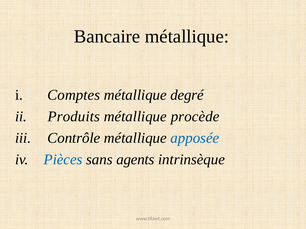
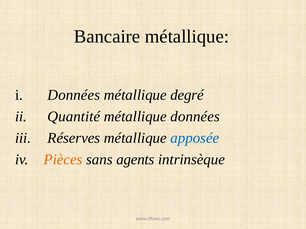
Comptes: Comptes -> Données (74, 95)
Produits: Produits -> Quantité (74, 117)
métallique procède: procède -> données (195, 117)
Contrôle: Contrôle -> Réserves (74, 138)
Pièces colour: blue -> orange (63, 160)
